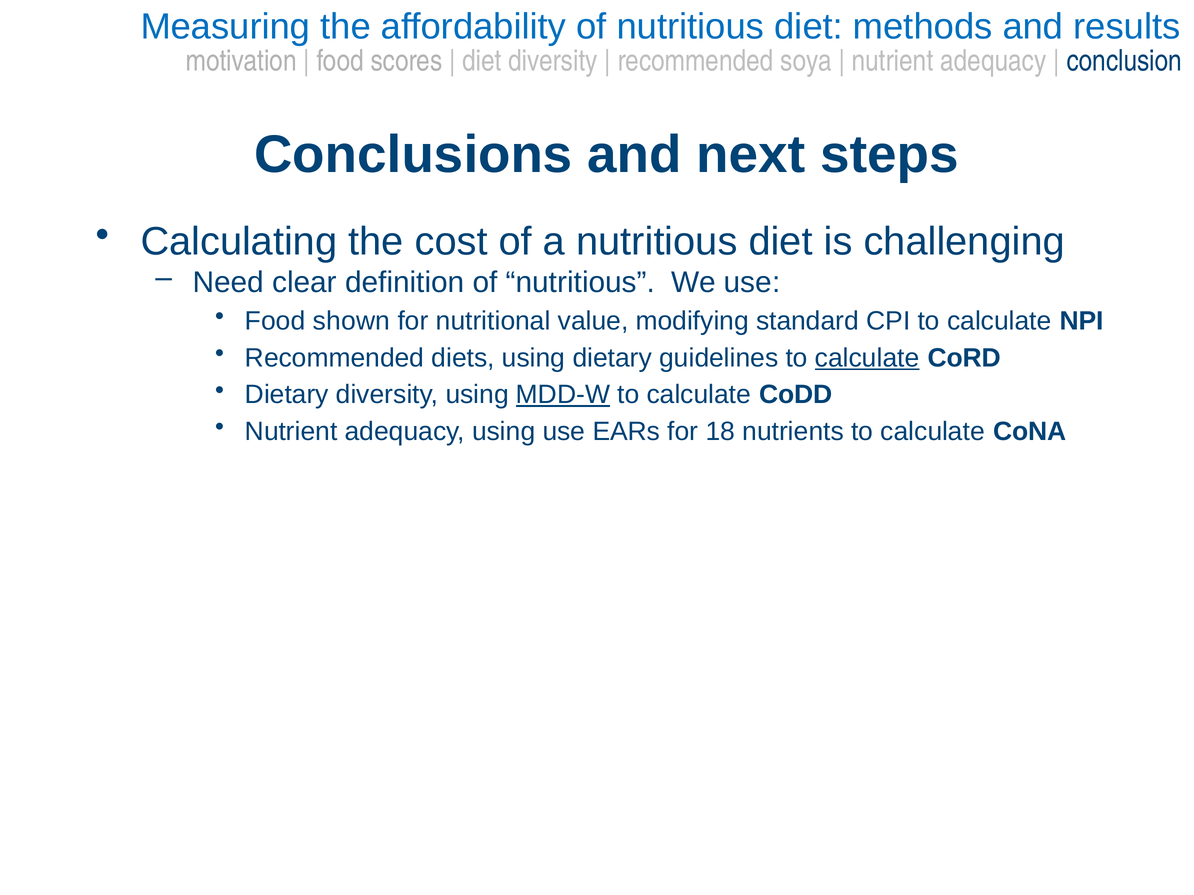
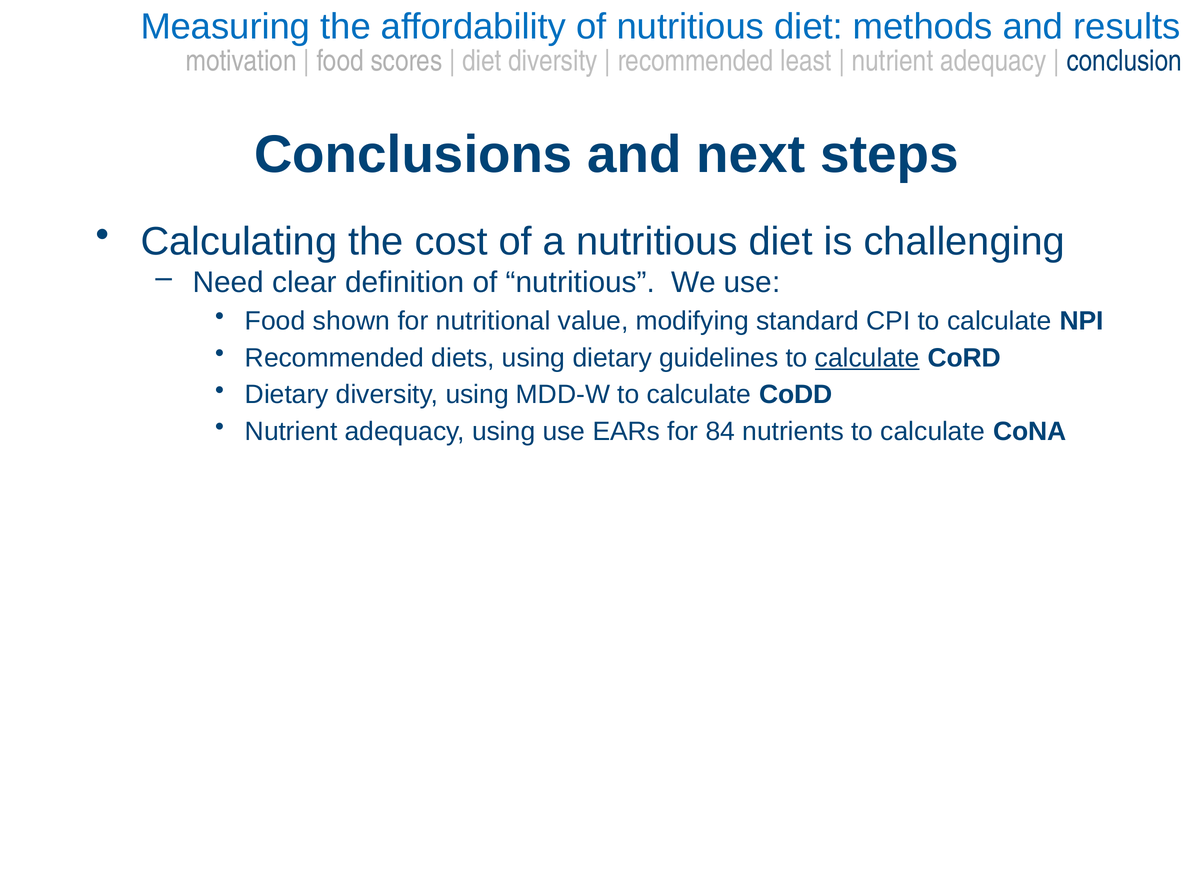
soya: soya -> least (806, 61)
MDD-W underline: present -> none (563, 395)
18: 18 -> 84 (720, 432)
